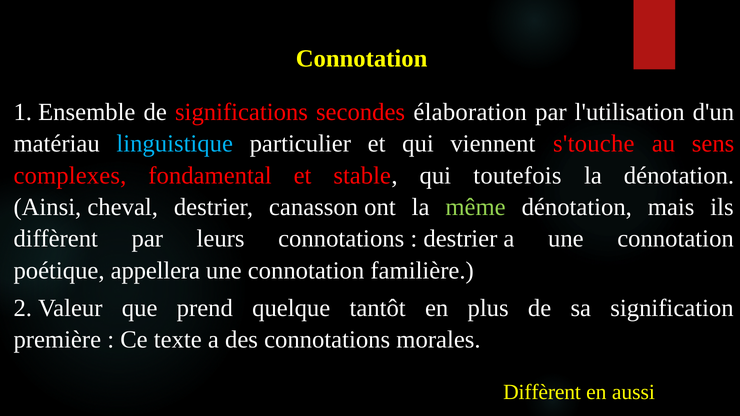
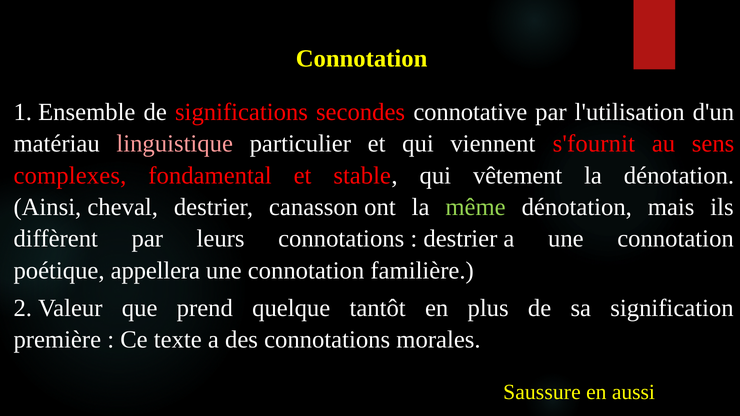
élaboration: élaboration -> connotative (470, 112)
linguistique colour: light blue -> pink (175, 144)
s'touche: s'touche -> s'fournit (594, 144)
toutefois: toutefois -> vêtement (518, 176)
Diffèrent: Diffèrent -> Saussure (542, 393)
